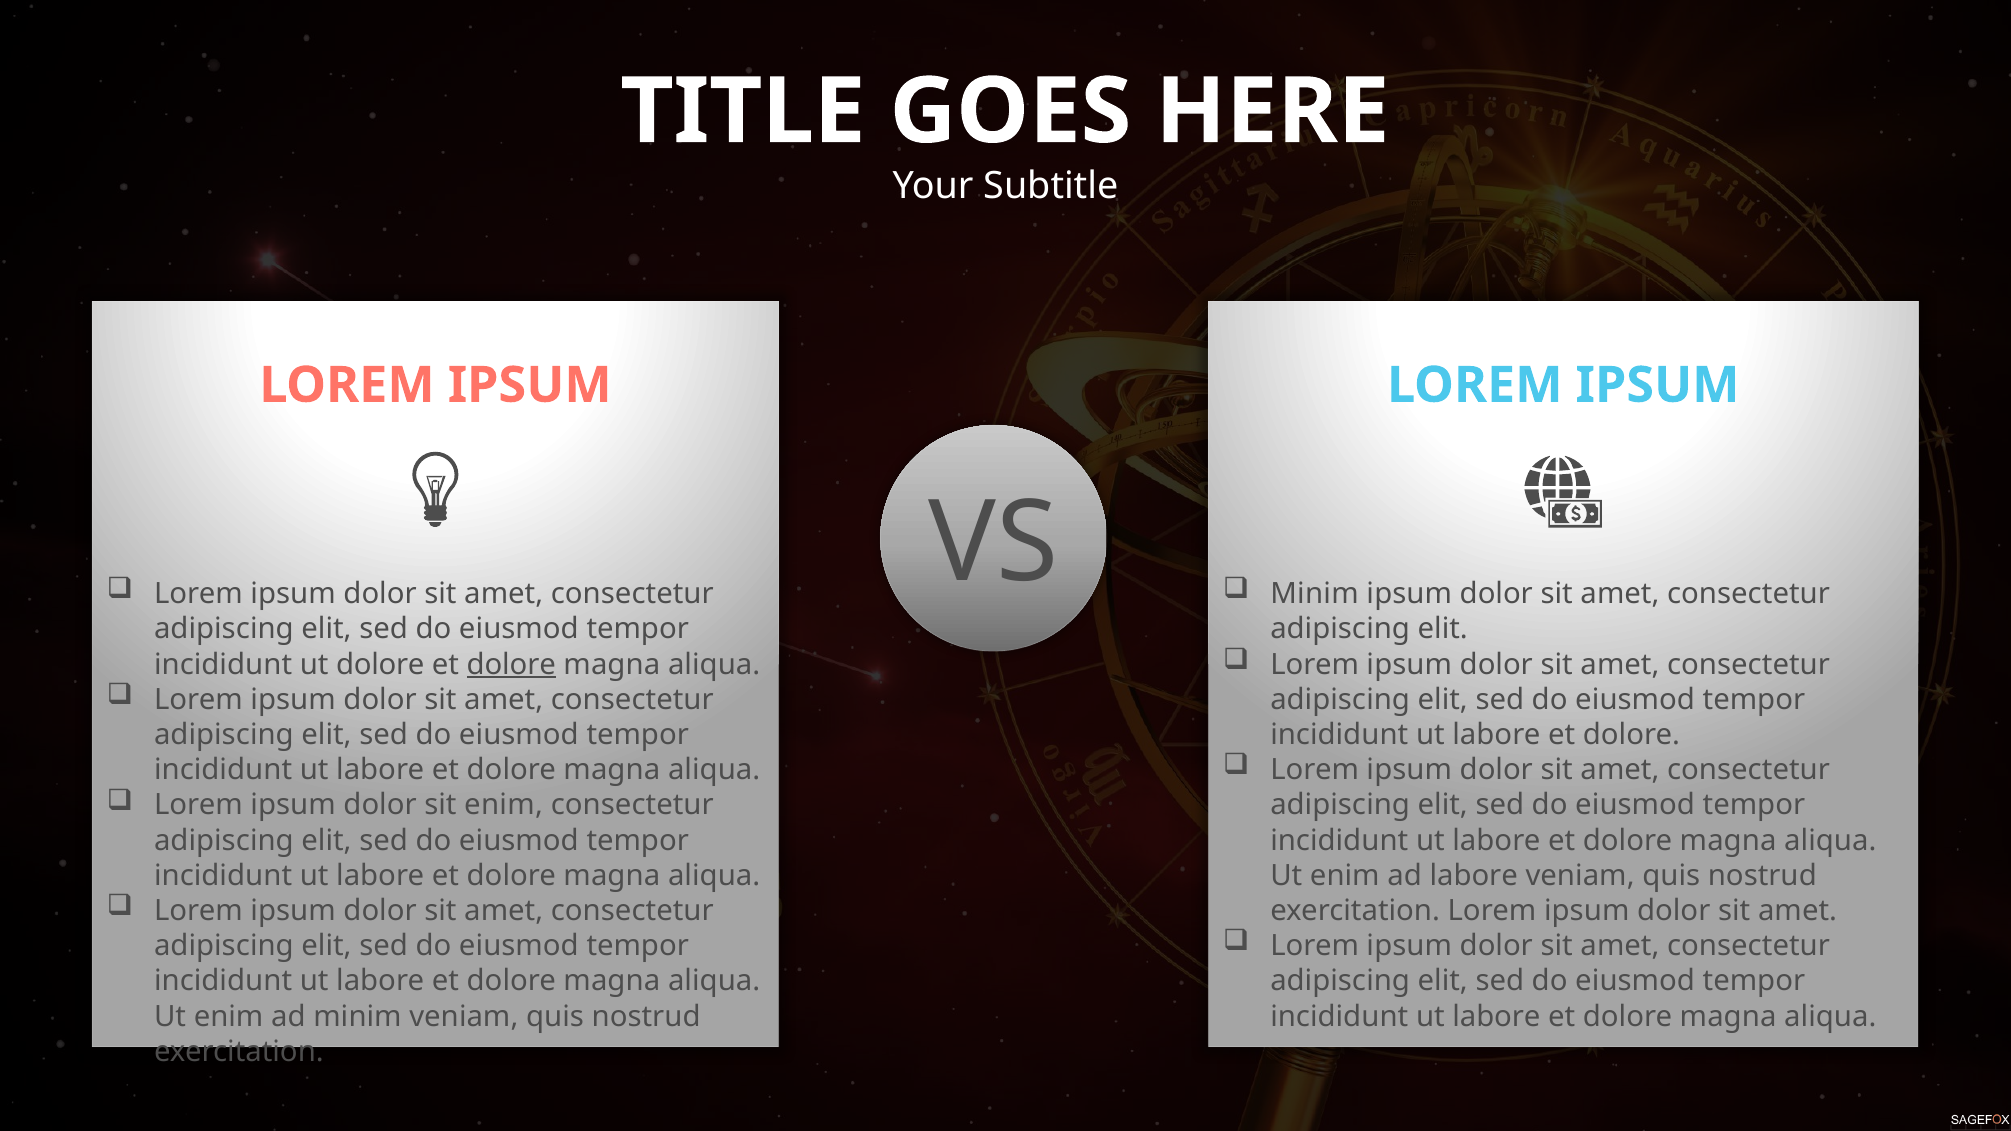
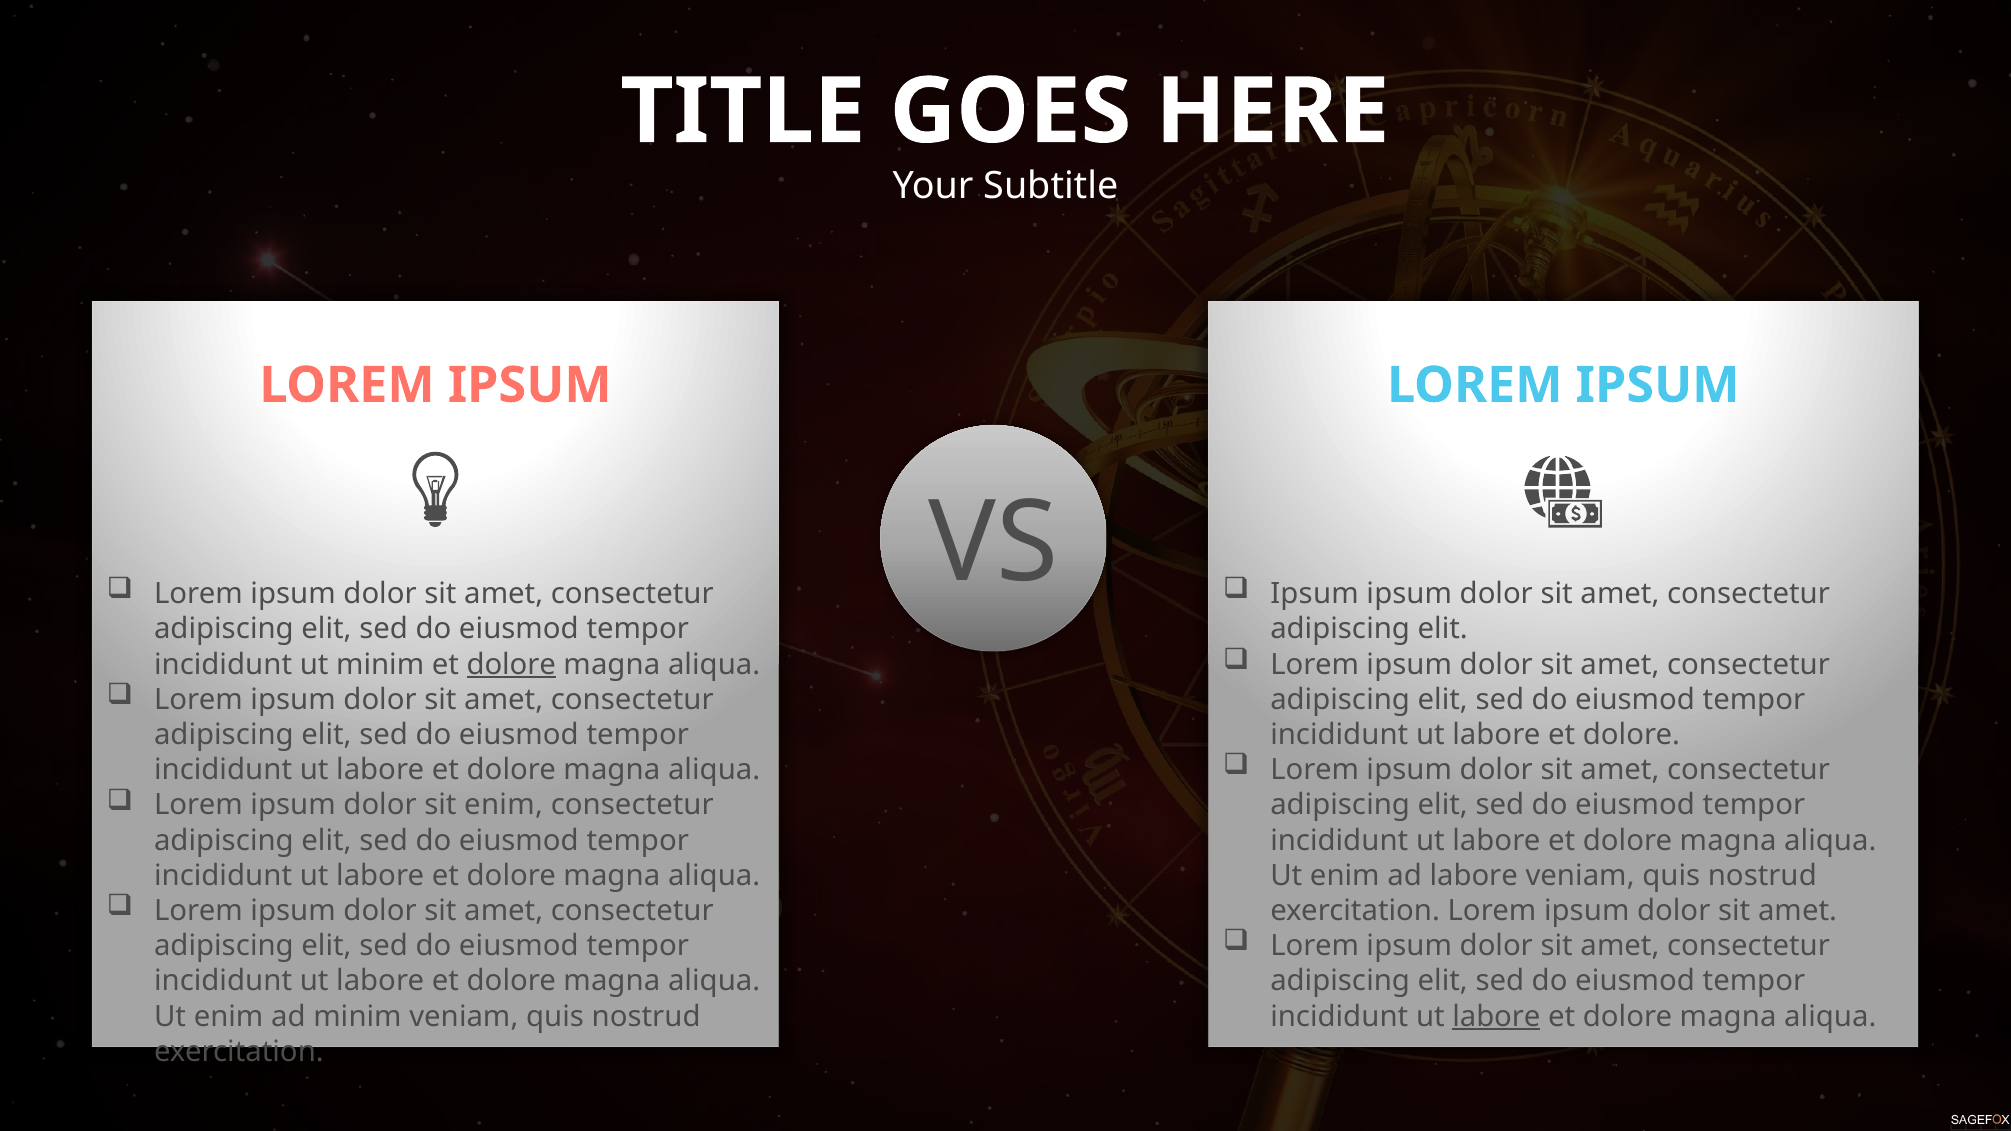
Minim: Minim -> Ipsum (1315, 594)
ut dolore: dolore -> minim (380, 664)
labore underline: none -> present (1496, 1017)
